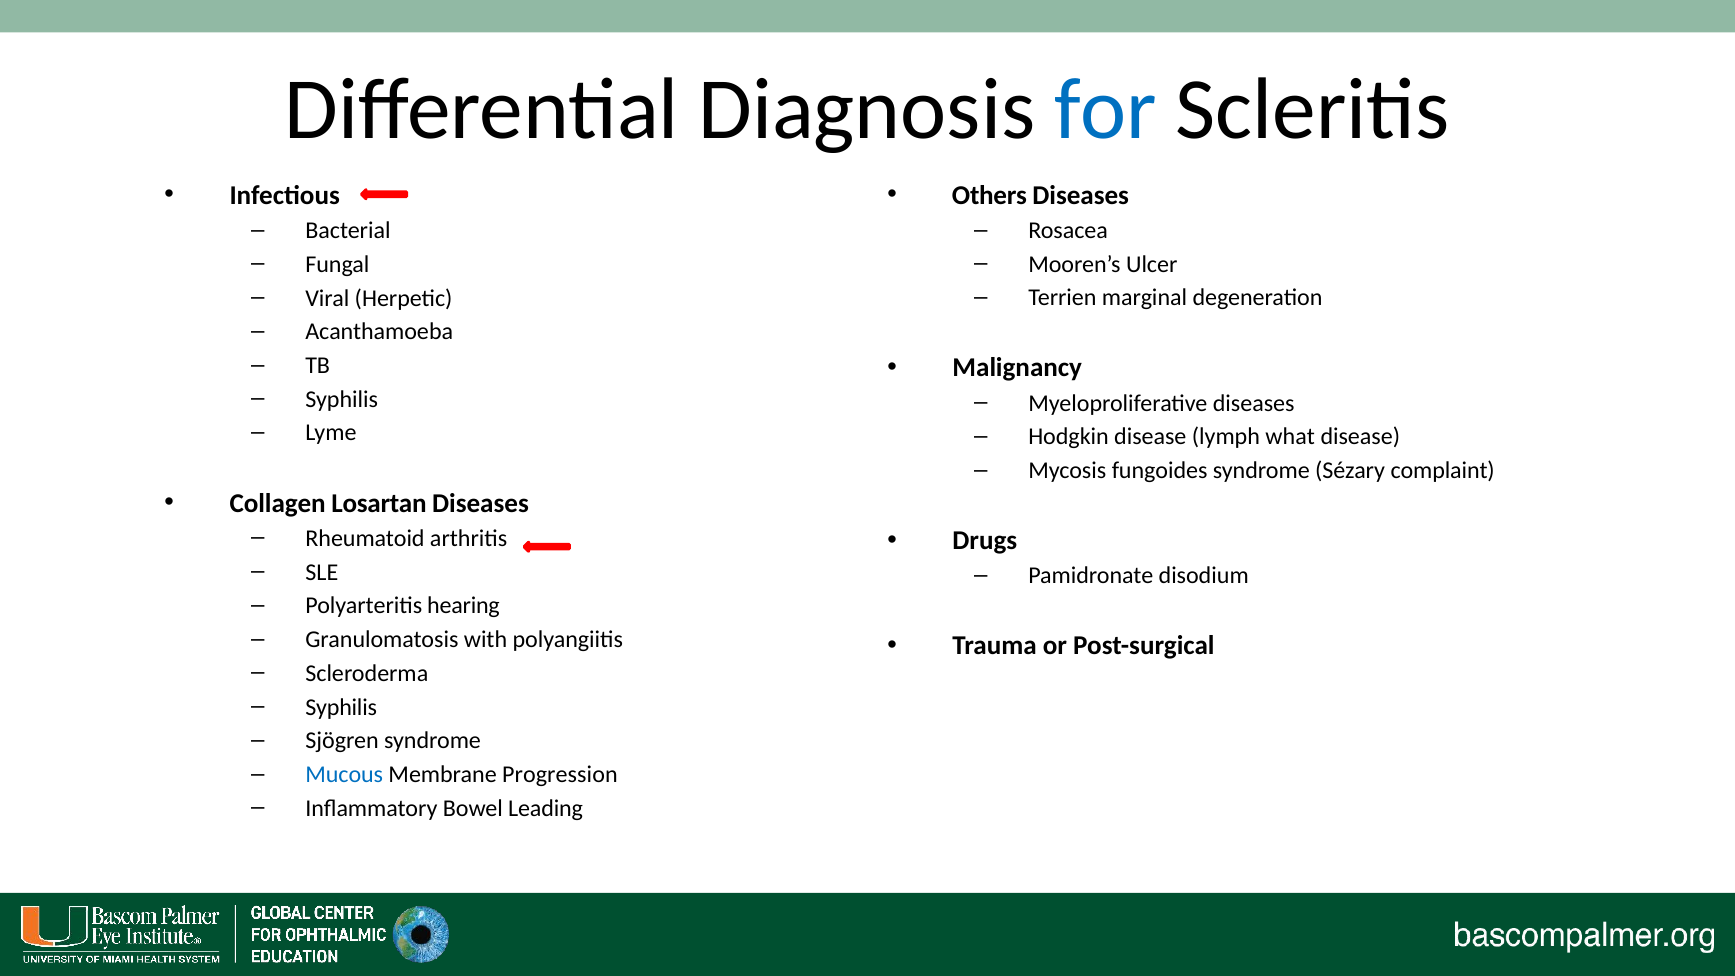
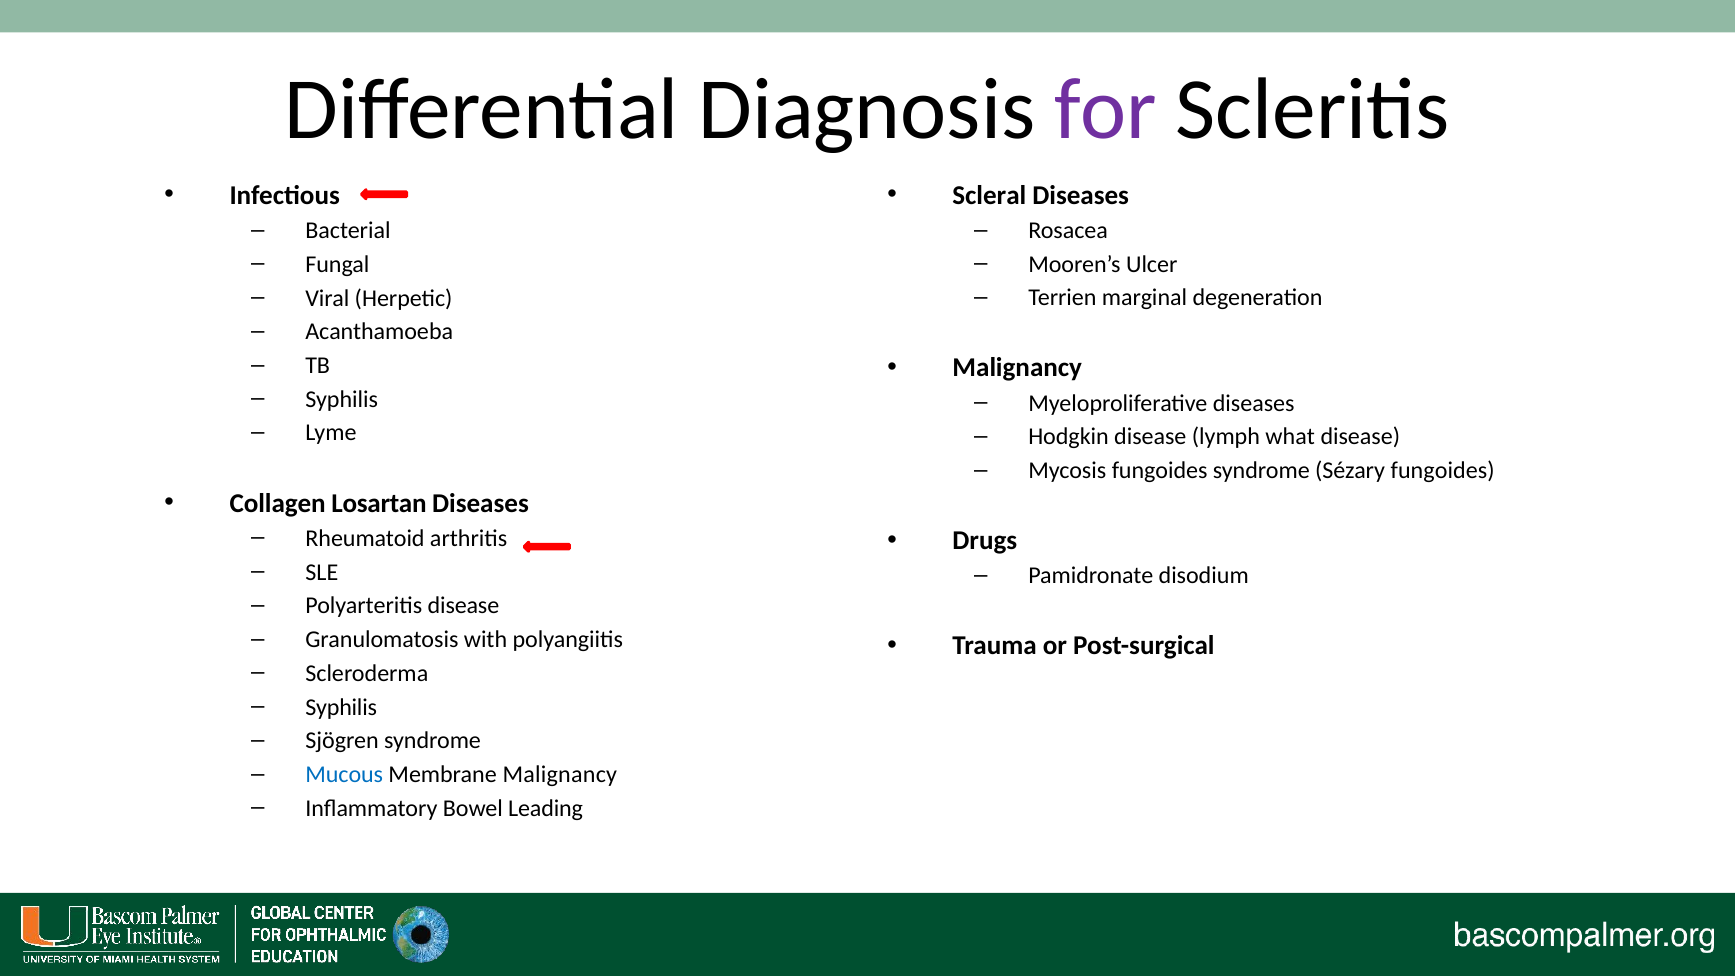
for colour: blue -> purple (1106, 109)
Others: Others -> Scleral (989, 195)
Sézary complaint: complaint -> fungoides (1443, 471)
Polyarteritis hearing: hearing -> disease (463, 606)
Membrane Progression: Progression -> Malignancy (560, 774)
